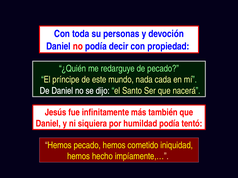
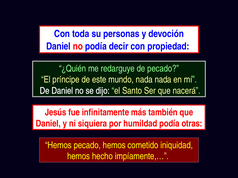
nada cada: cada -> nada (163, 80)
tentó: tentó -> otras (192, 124)
